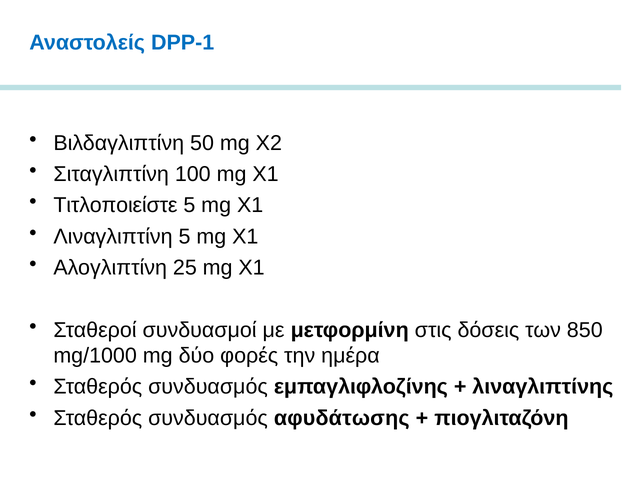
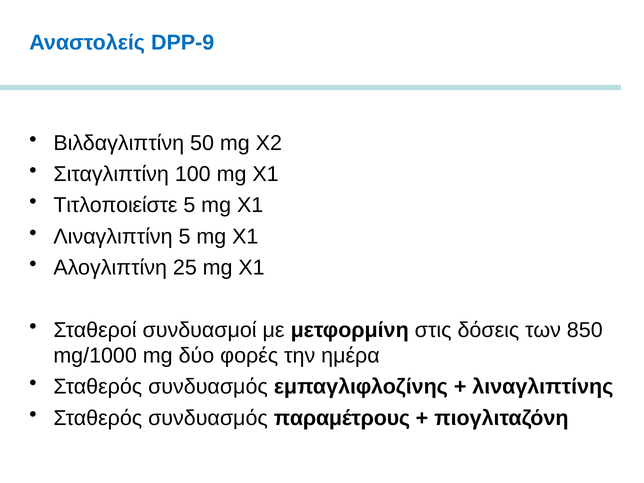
DPP-1: DPP-1 -> DPP-9 (183, 43)
αφυδάτωσης: αφυδάτωσης -> παραμέτρους (342, 418)
